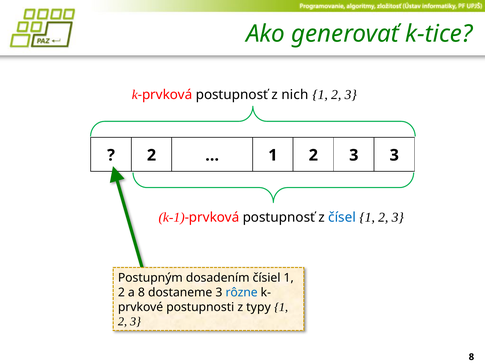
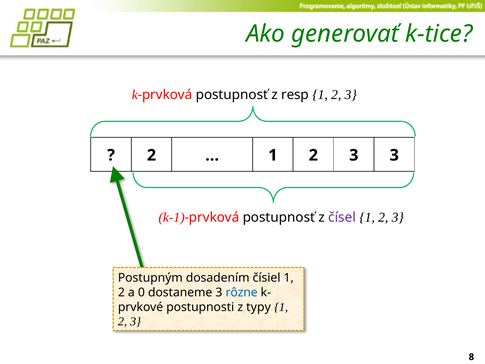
nich: nich -> resp (295, 95)
čísel colour: blue -> purple (342, 217)
a 8: 8 -> 0 (141, 292)
